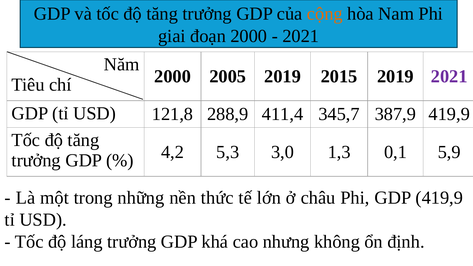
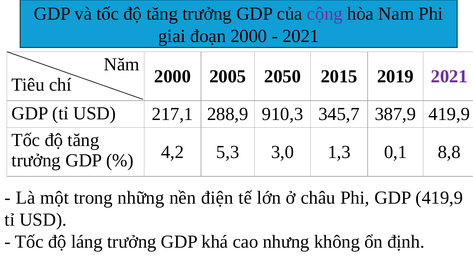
cộng colour: orange -> purple (325, 14)
2005 2019: 2019 -> 2050 (283, 76)
121,8: 121,8 -> 217,1 (173, 114)
411,4: 411,4 -> 910,3 (283, 114)
5,9: 5,9 -> 8,8 (449, 152)
thức: thức -> điện (217, 198)
